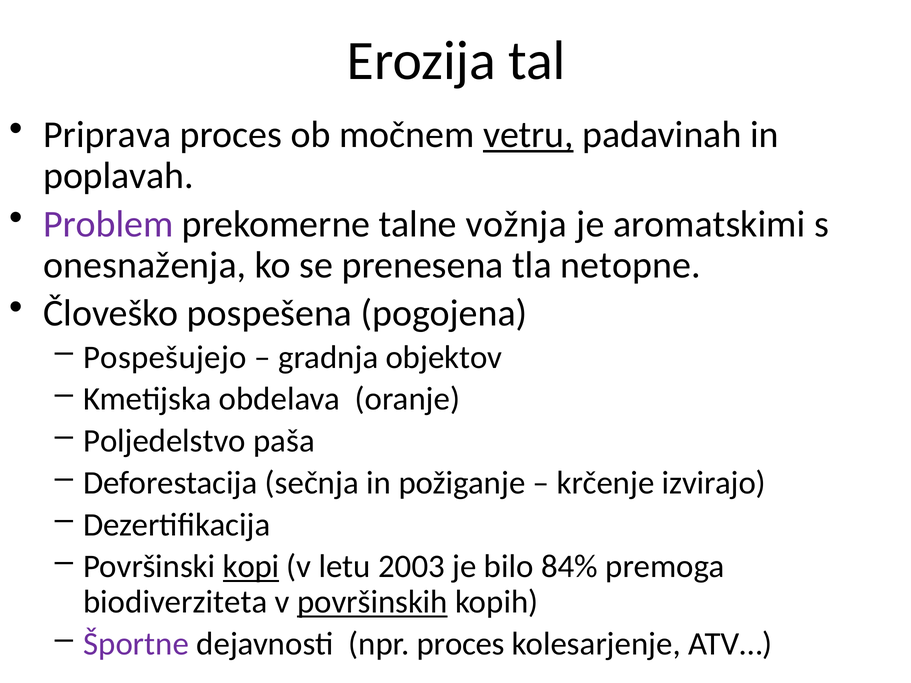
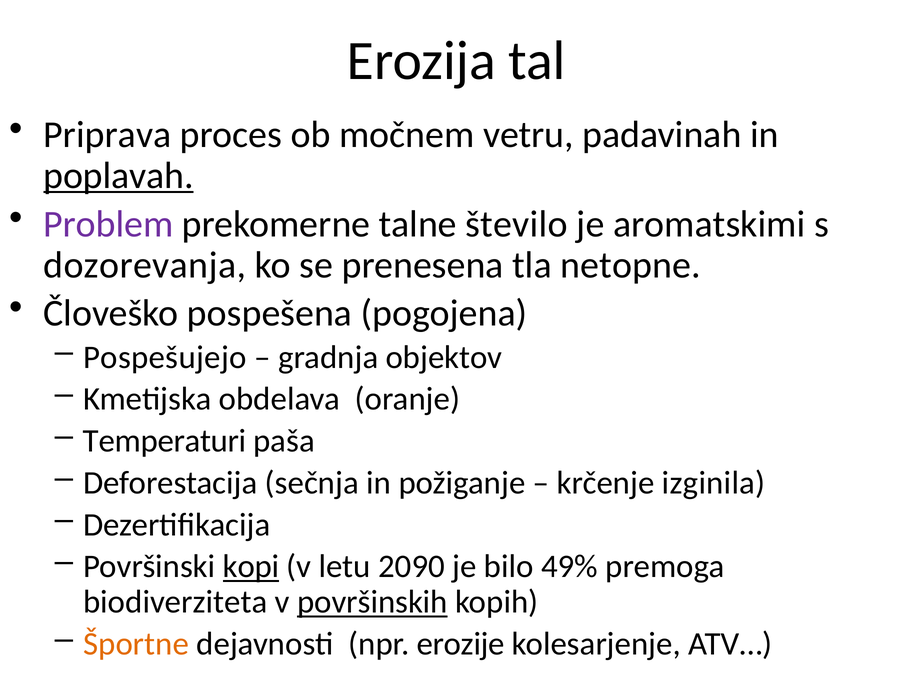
vetru underline: present -> none (528, 135)
poplavah underline: none -> present (118, 176)
vožnja: vožnja -> število (516, 224)
onesnaženja: onesnaženja -> dozorevanja (145, 265)
Poljedelstvo: Poljedelstvo -> Temperaturi (165, 441)
izvirajo: izvirajo -> izginila (714, 483)
2003: 2003 -> 2090 (411, 567)
84%: 84% -> 49% (569, 567)
Športne colour: purple -> orange (136, 644)
npr proces: proces -> erozije (461, 644)
